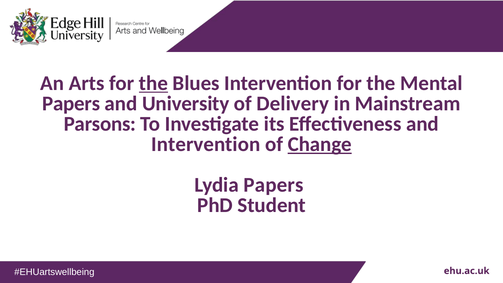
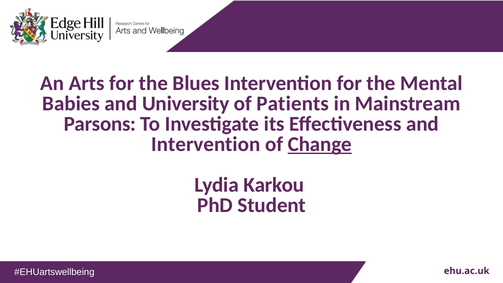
the underline: present -> none (153, 83)
Papers: Papers -> Babies (71, 103)
Delivery: Delivery -> Patients (293, 103)
Lydia Papers: Papers -> Karkou (274, 185)
